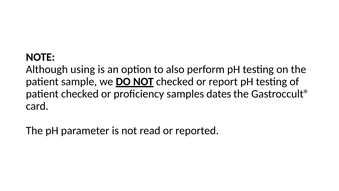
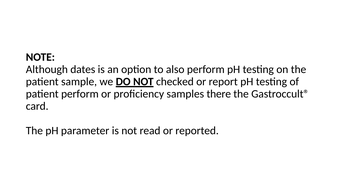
using: using -> dates (83, 69)
patient checked: checked -> perform (80, 94)
dates: dates -> there (219, 94)
